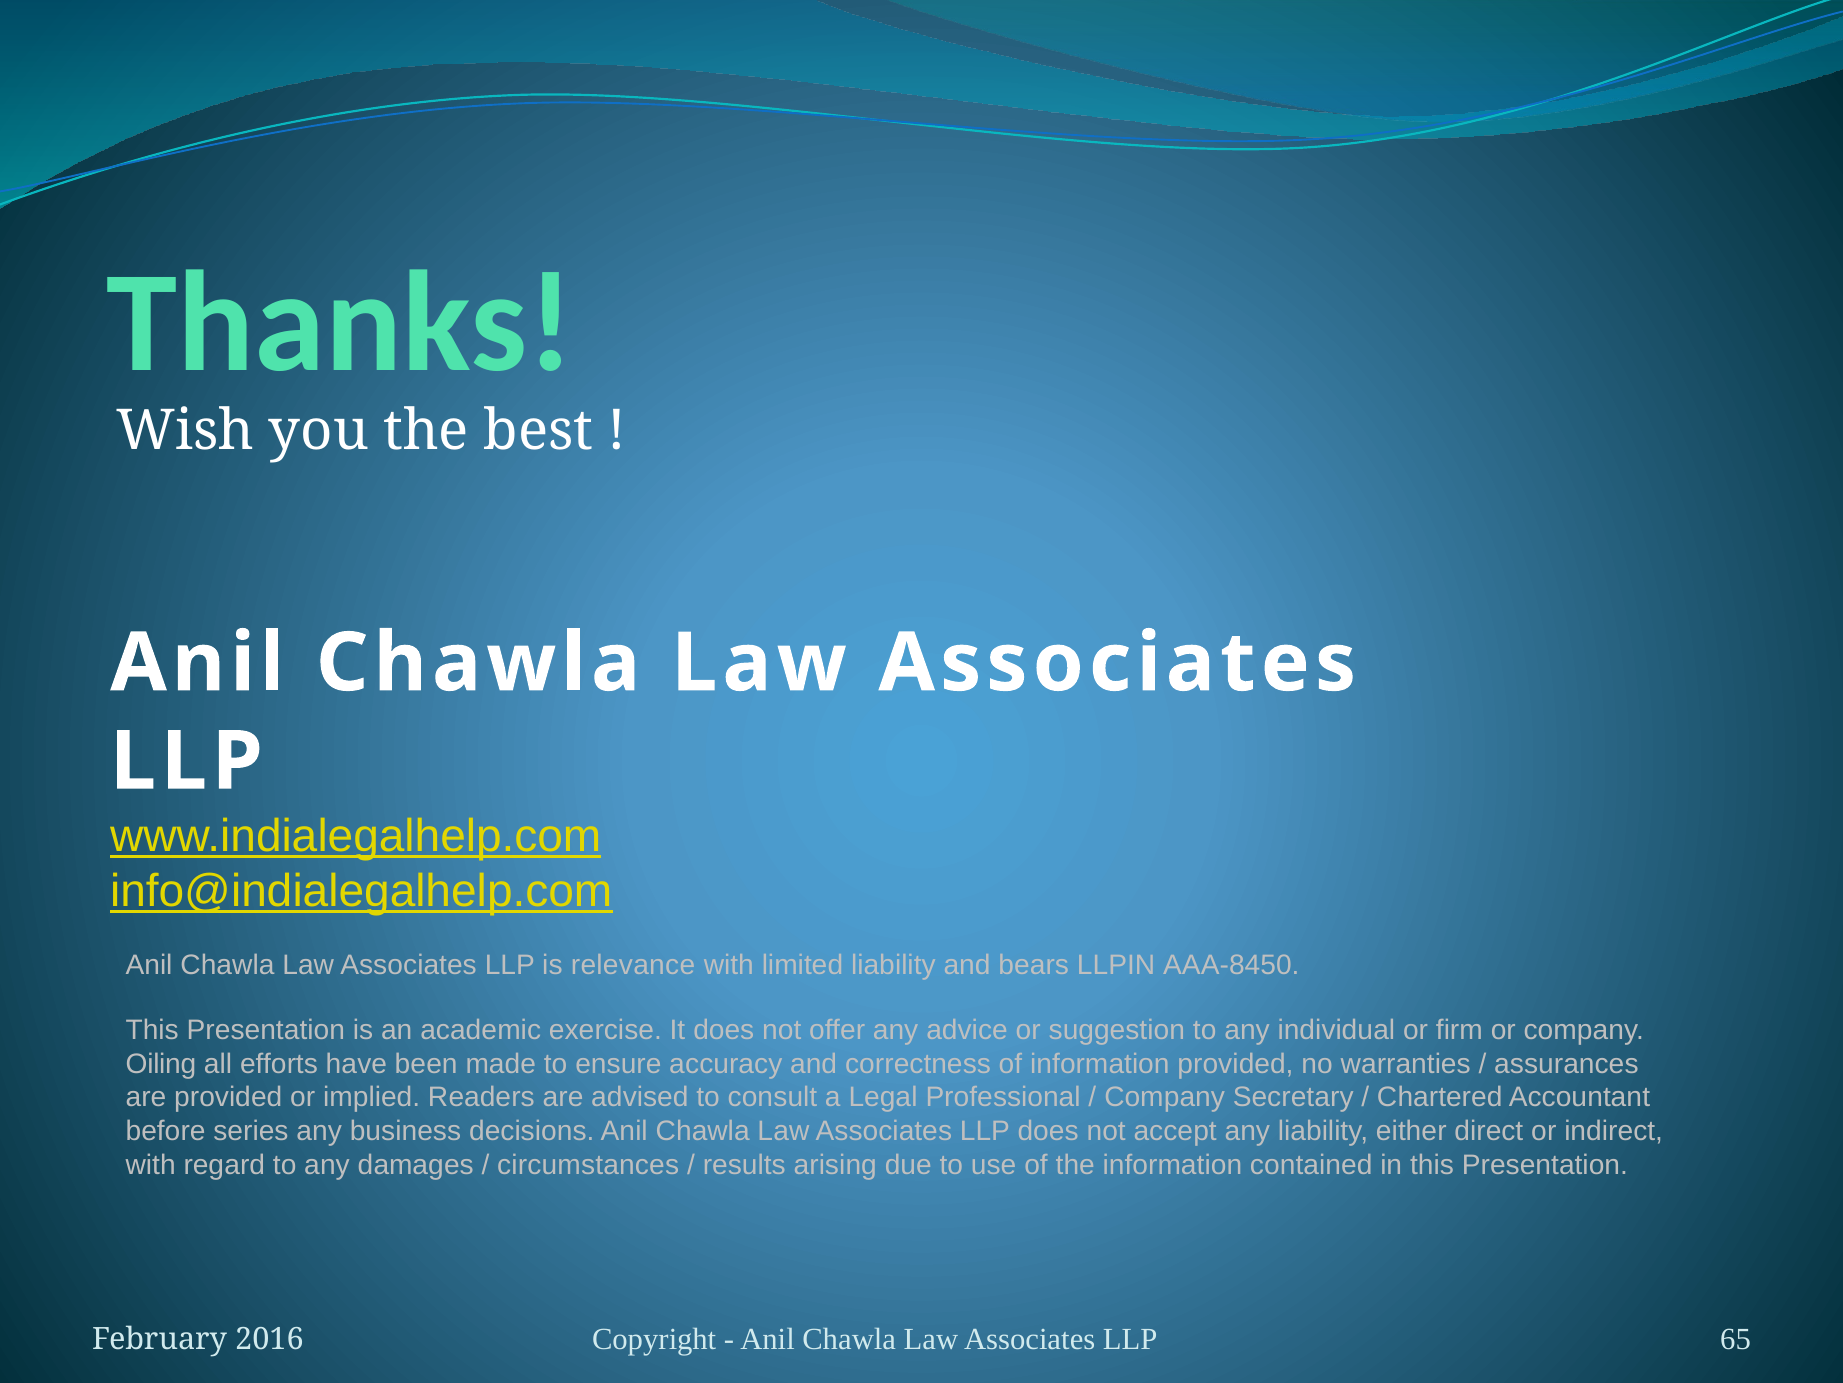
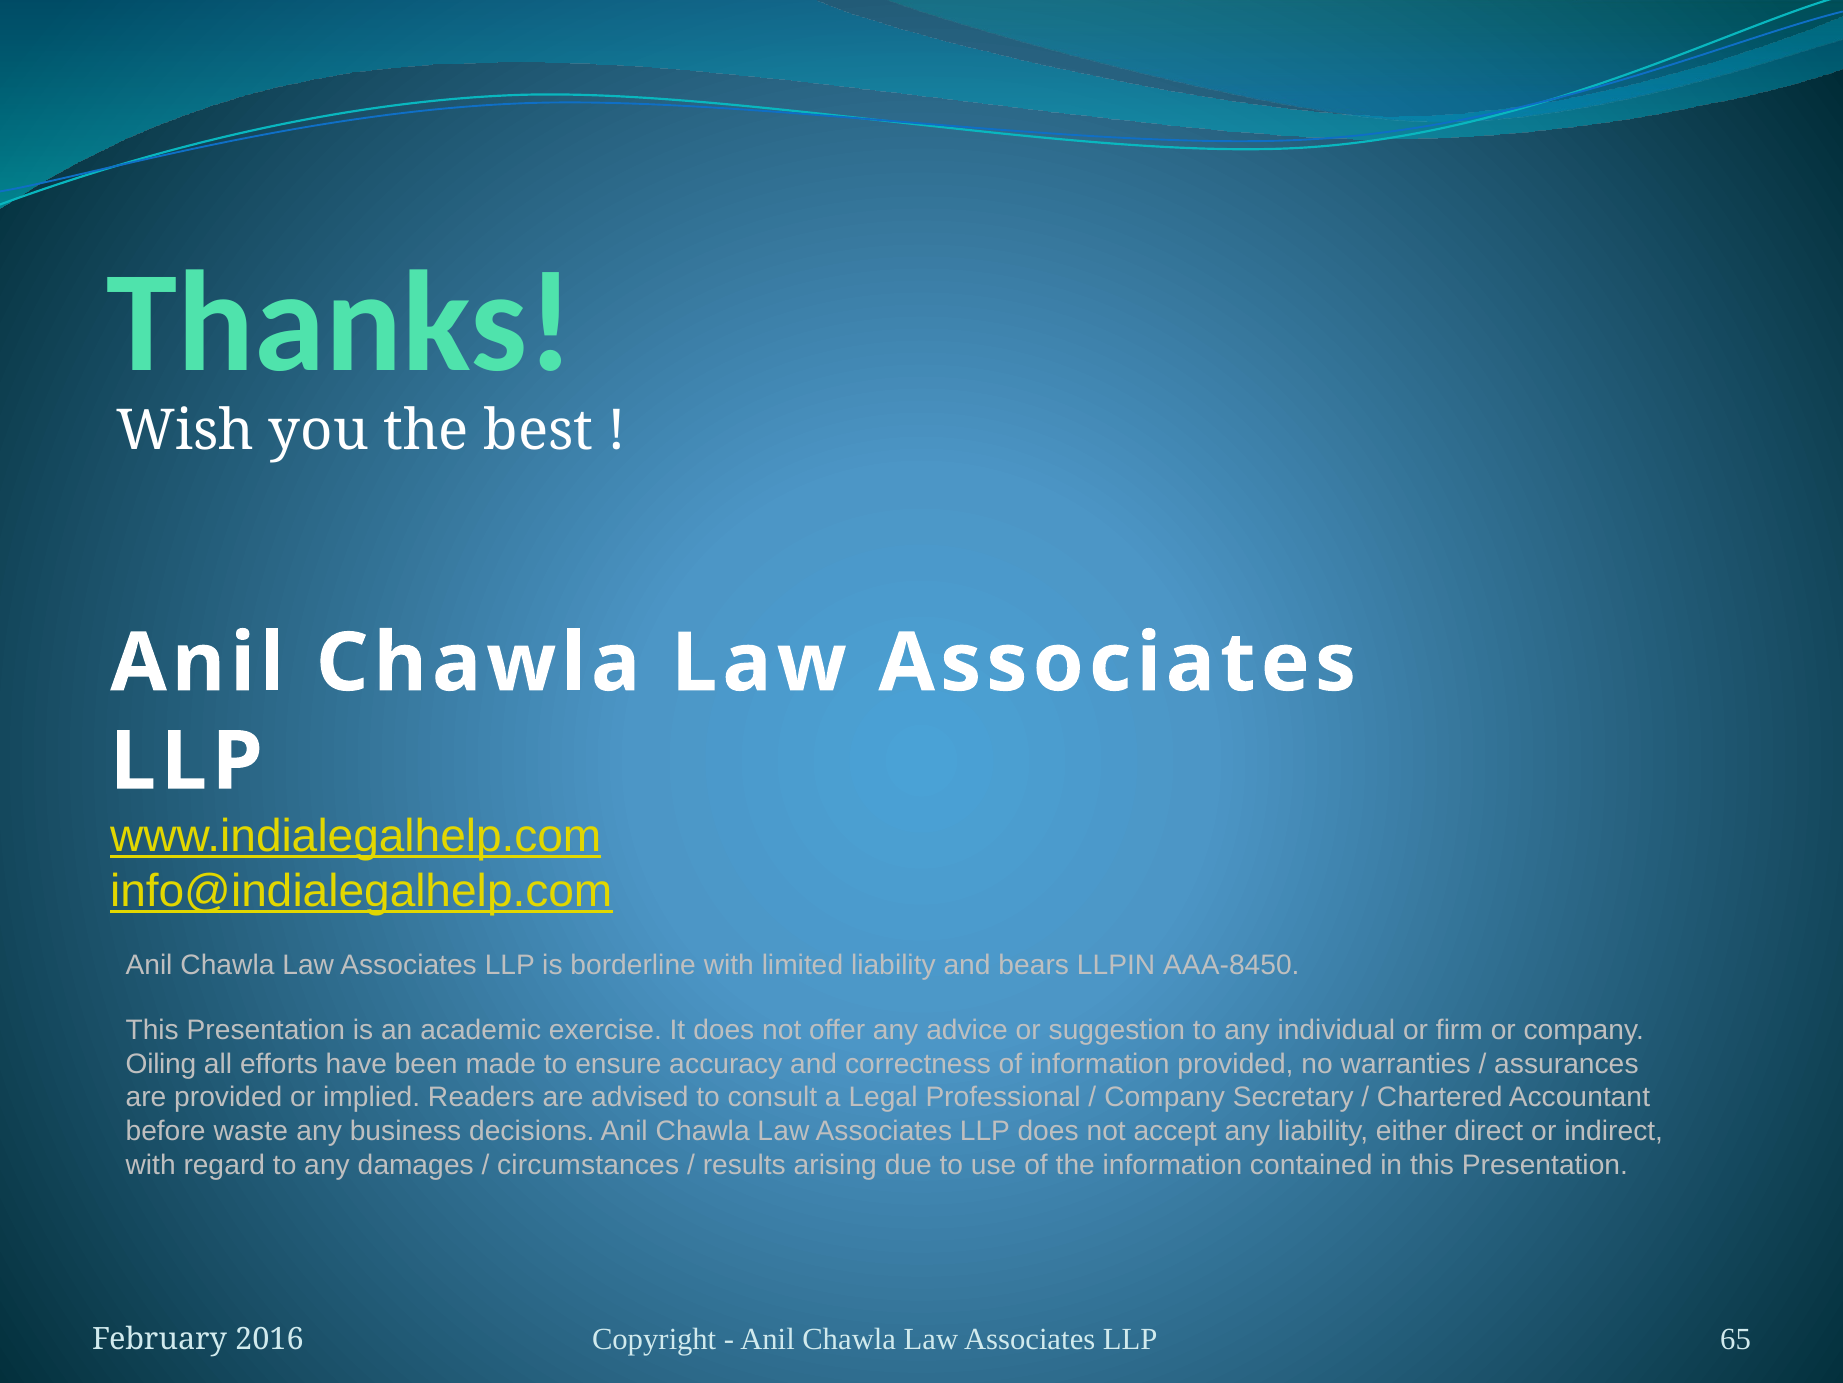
relevance: relevance -> borderline (633, 965)
series: series -> waste (251, 1131)
